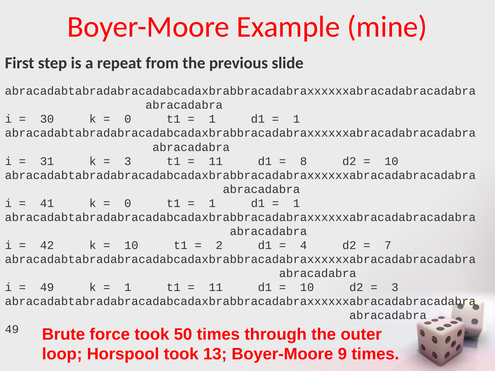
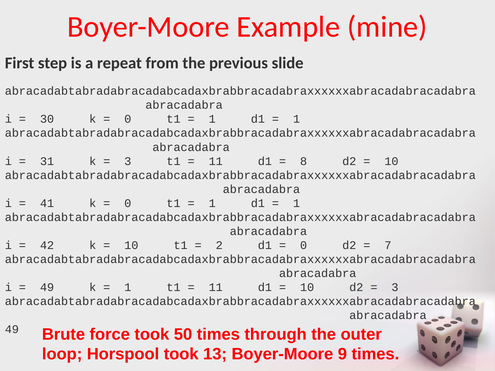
4: 4 -> 0 (304, 245)
